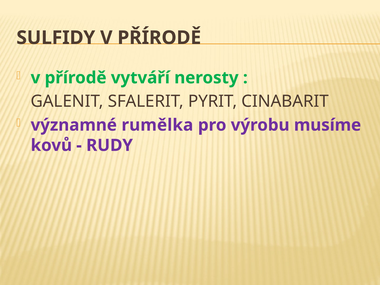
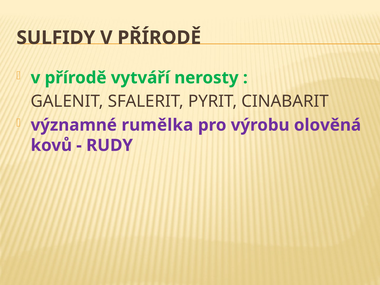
musíme: musíme -> olověná (327, 125)
